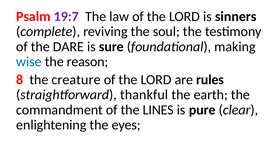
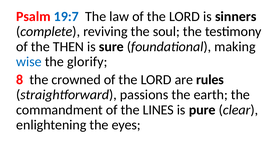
19:7 colour: purple -> blue (66, 16)
DARE: DARE -> THEN (68, 47)
reason: reason -> glorify (87, 62)
creature: creature -> crowned (76, 80)
thankful: thankful -> passions (144, 95)
